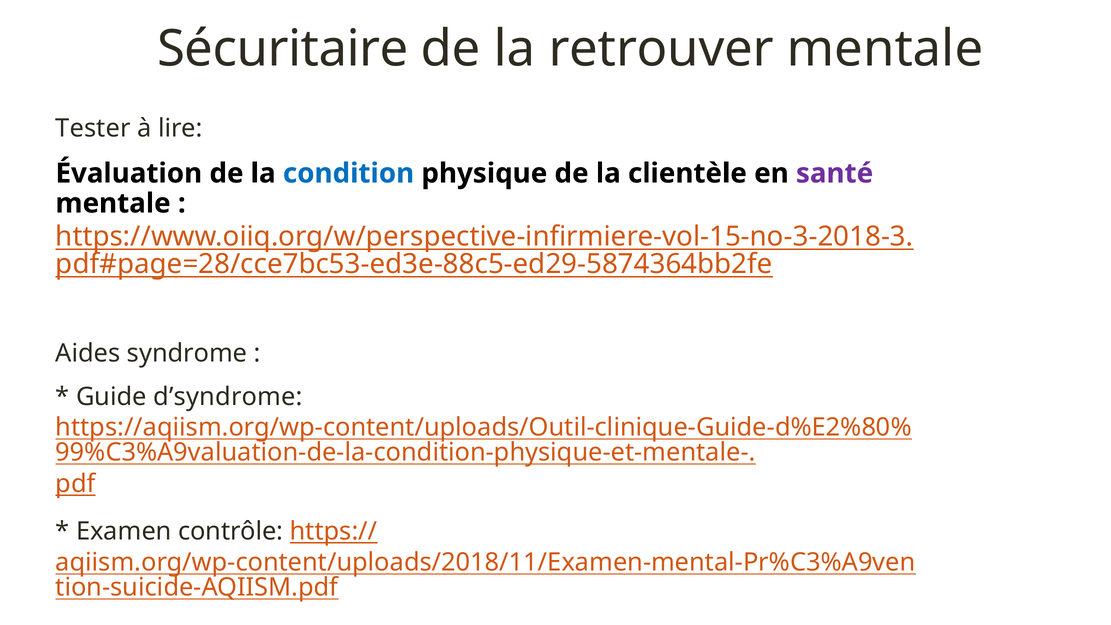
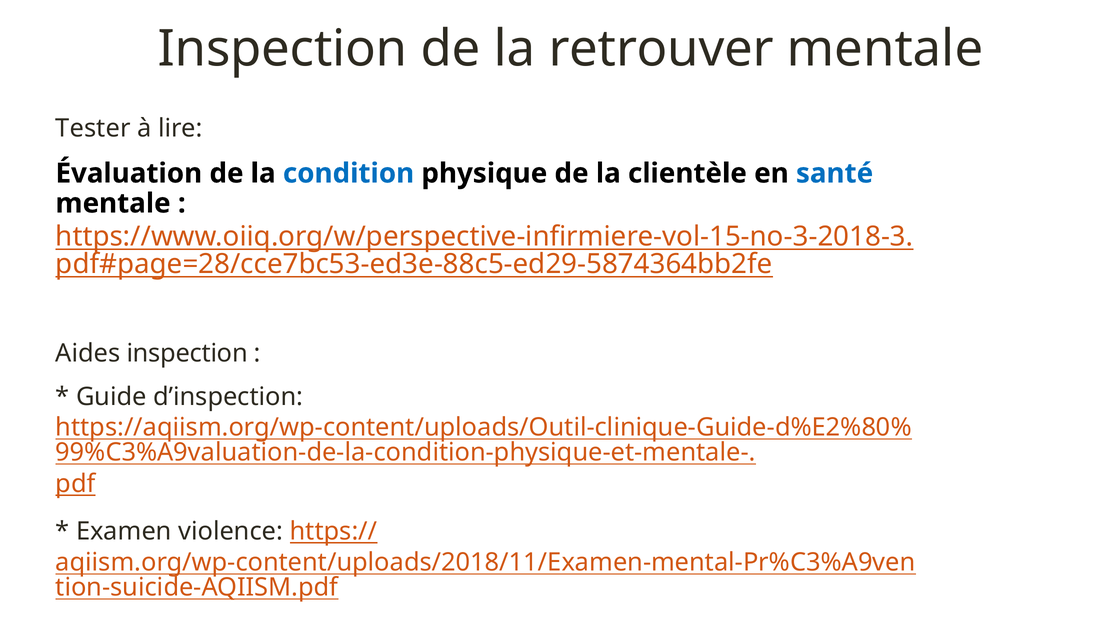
Sécuritaire: Sécuritaire -> Inspection (283, 49)
santé colour: purple -> blue (835, 173)
Aides syndrome: syndrome -> inspection (187, 353)
d’syndrome: d’syndrome -> d’inspection (228, 397)
contrôle: contrôle -> violence (231, 531)
